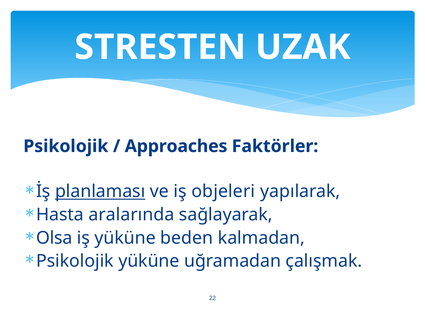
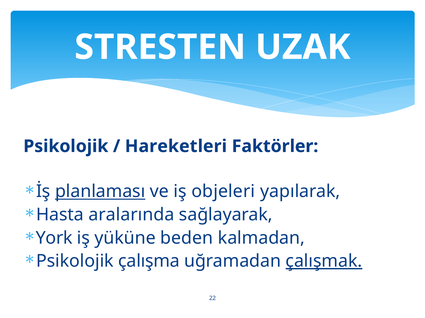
Approaches: Approaches -> Hareketleri (176, 147)
Olsa: Olsa -> York (54, 238)
Psikolojik yüküne: yüküne -> çalışma (149, 262)
çalışmak underline: none -> present (324, 262)
